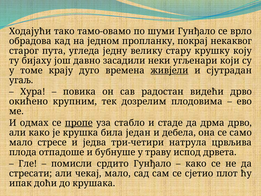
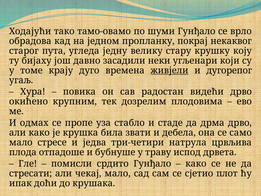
сјутрадан: сјутрадан -> дугорепог (229, 70)
пропе underline: present -> none (79, 123)
један: један -> звати (138, 132)
